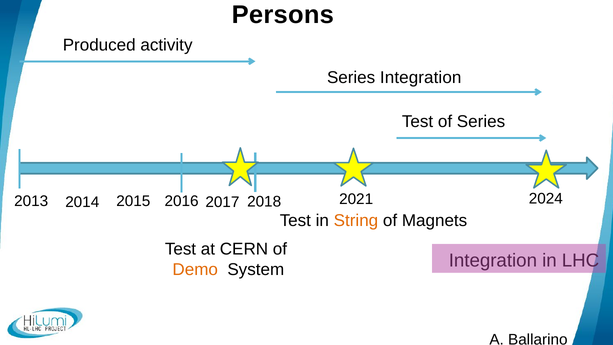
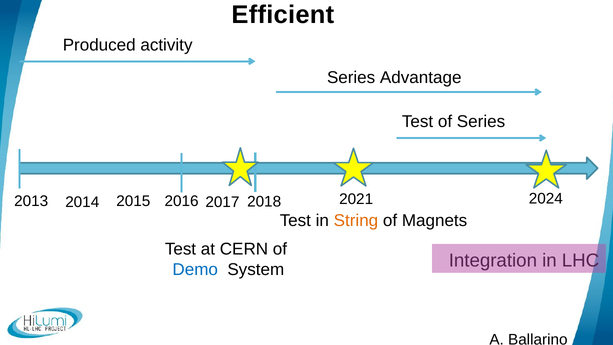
Persons: Persons -> Efficient (283, 15)
Series Integration: Integration -> Advantage (421, 77)
Demo colour: orange -> blue (195, 269)
